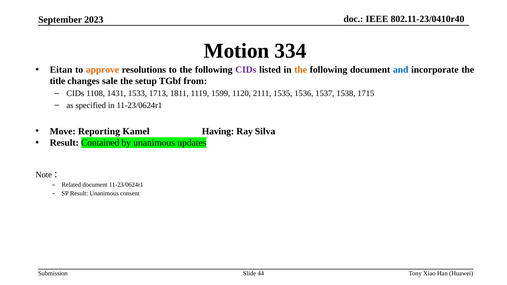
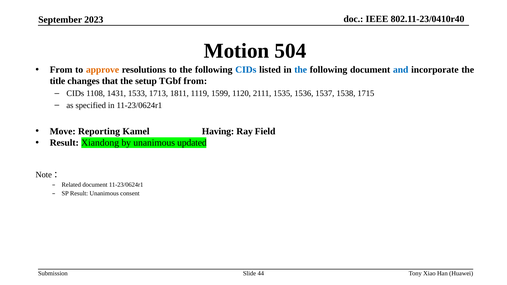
334: 334 -> 504 (290, 51)
Eitan: Eitan -> From (61, 70)
CIDs colour: purple -> blue (246, 70)
the colour: orange -> blue (301, 70)
sale: sale -> that (110, 81)
Silva: Silva -> Field (265, 131)
Contained: Contained -> Xiandong (100, 143)
updates: updates -> updated (192, 143)
